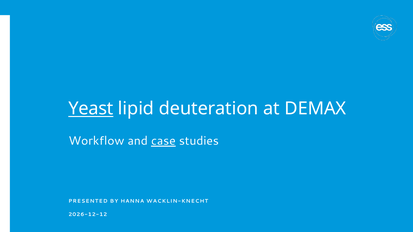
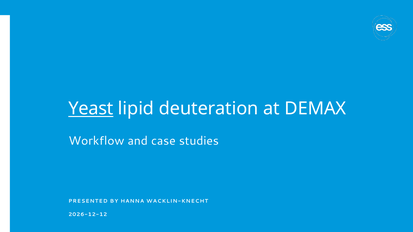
case underline: present -> none (163, 141)
